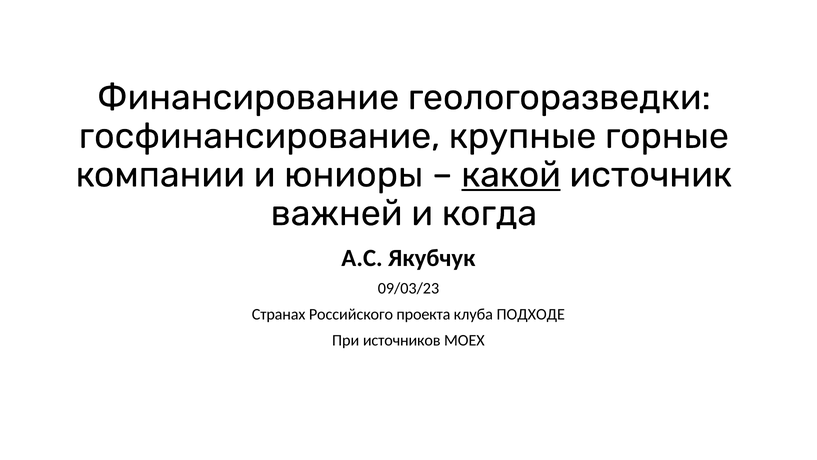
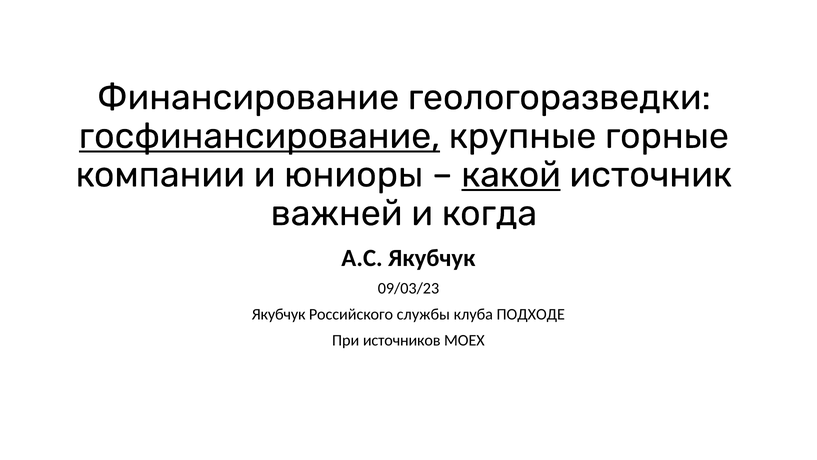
госфинансирование underline: none -> present (259, 136)
Странах: Странах -> Якубчук (279, 314)
проекта: проекта -> службы (423, 314)
